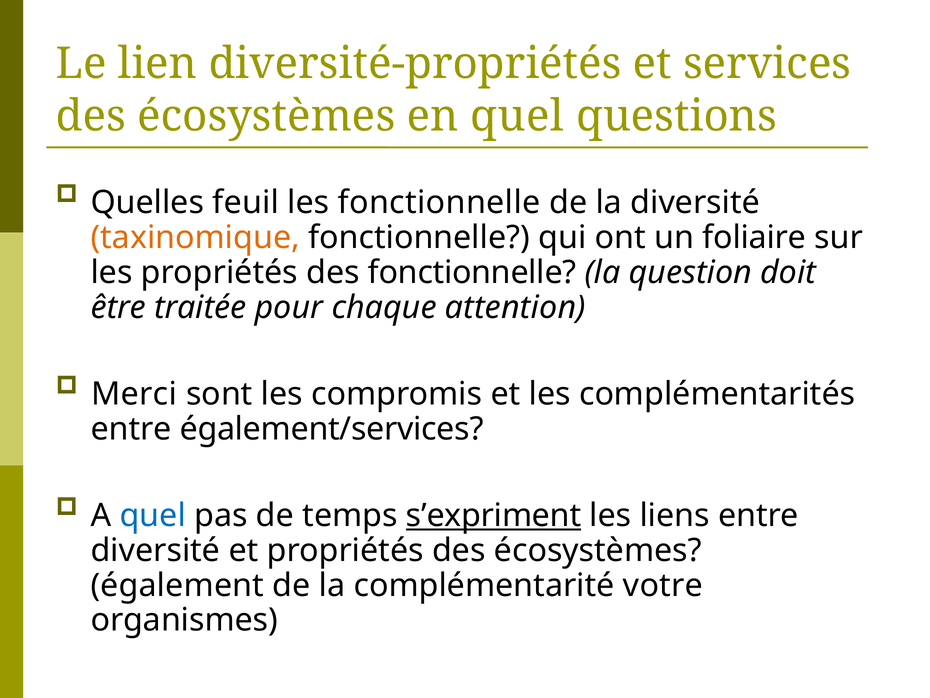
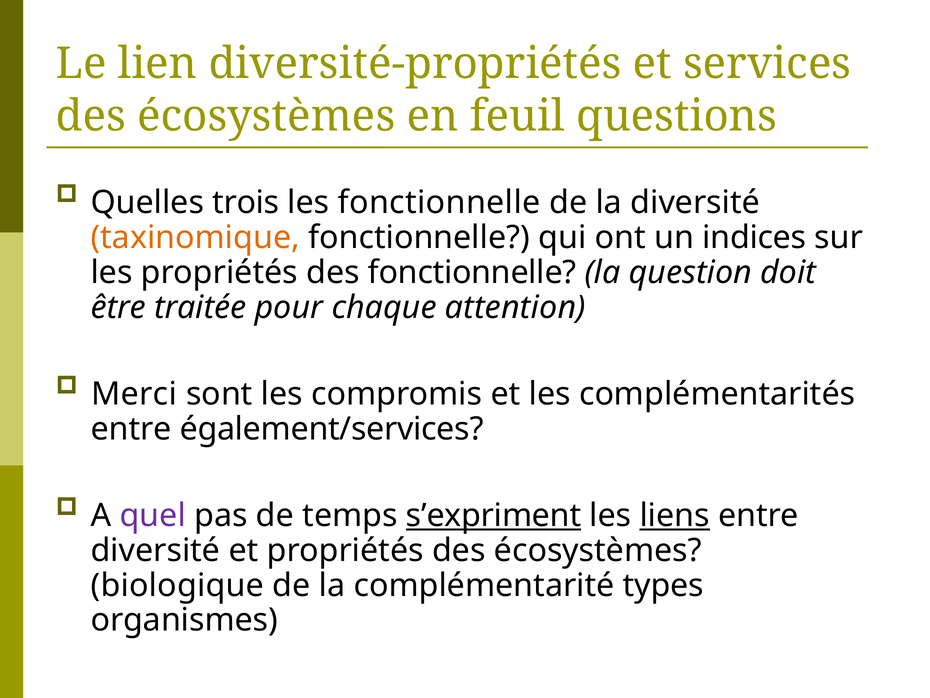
en quel: quel -> feuil (517, 116)
feuil: feuil -> trois (246, 203)
foliaire: foliaire -> indices (754, 237)
quel colour: blue -> purple (153, 515)
liens underline: none -> present (675, 515)
également: également -> biologique (177, 585)
votre: votre -> types (663, 585)
